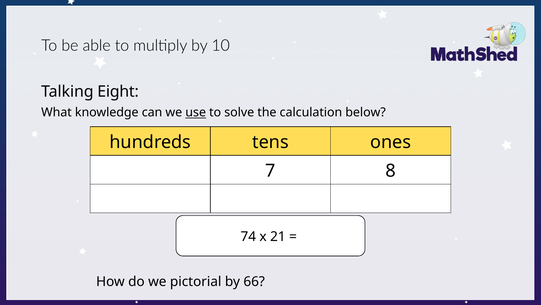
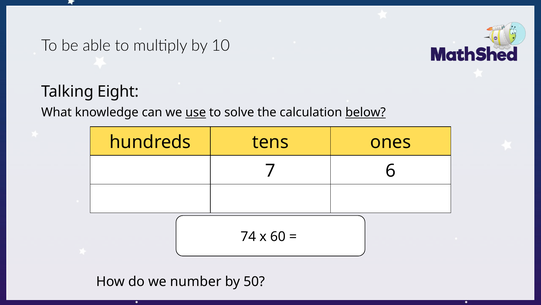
below underline: none -> present (366, 112)
8: 8 -> 6 (391, 170)
21: 21 -> 60 (278, 236)
pictorial: pictorial -> number (196, 281)
66: 66 -> 50 (254, 281)
